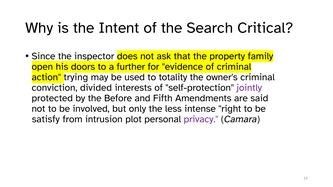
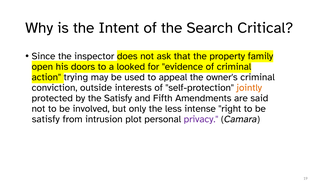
further: further -> looked (131, 67)
totality: totality -> appeal (173, 77)
divided: divided -> outside (96, 88)
jointly colour: purple -> orange (249, 88)
the Before: Before -> Satisfy (118, 98)
